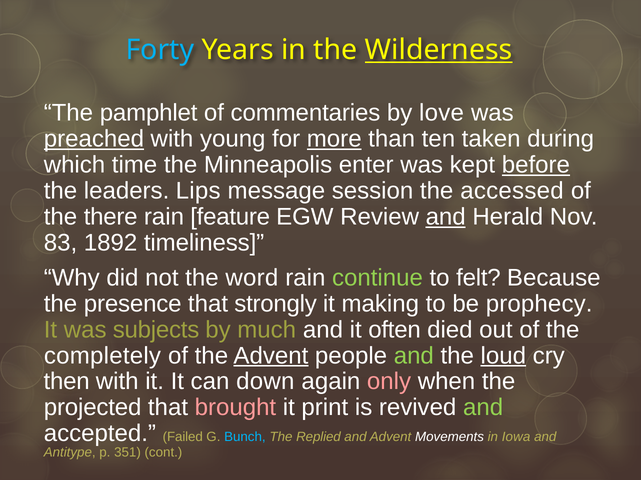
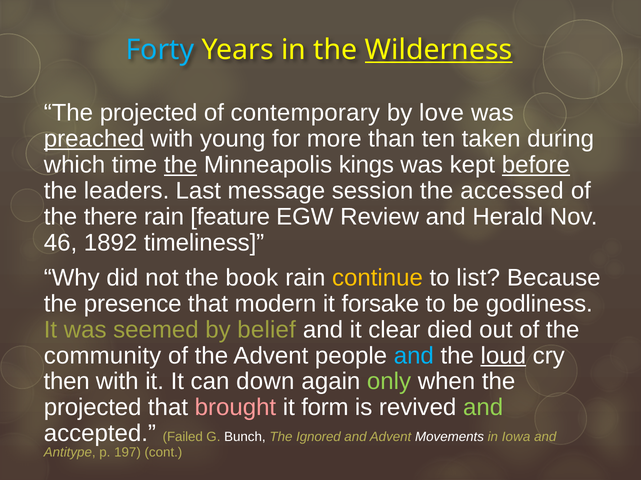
pamphlet: pamphlet -> projected (149, 113)
commentaries: commentaries -> contemporary (305, 113)
more underline: present -> none (334, 139)
the underline: none -> present (181, 165)
enter: enter -> kings (366, 165)
Lips: Lips -> Last (198, 191)
and underline: present -> none (446, 217)
83: 83 -> 46 (60, 243)
word: word -> book (252, 278)
continue colour: light green -> yellow (377, 278)
felt: felt -> list (478, 278)
strongly: strongly -> modern (275, 304)
making: making -> forsake (380, 304)
prophecy: prophecy -> godliness (539, 304)
subjects: subjects -> seemed (156, 330)
much: much -> belief (267, 330)
often: often -> clear (394, 330)
completely: completely -> community (103, 356)
Advent underline: present -> none (271, 356)
and colour: light green -> light blue (414, 356)
only colour: pink -> light green (389, 382)
print: print -> form (325, 408)
Bunch colour: light blue -> white (245, 438)
Replied: Replied -> Ignored (319, 438)
351: 351 -> 197 (128, 453)
